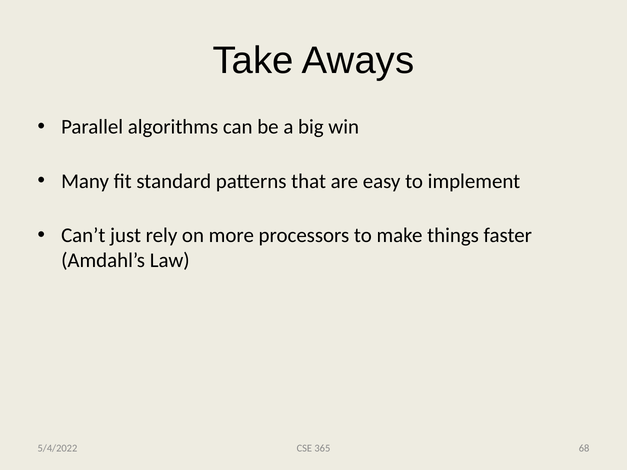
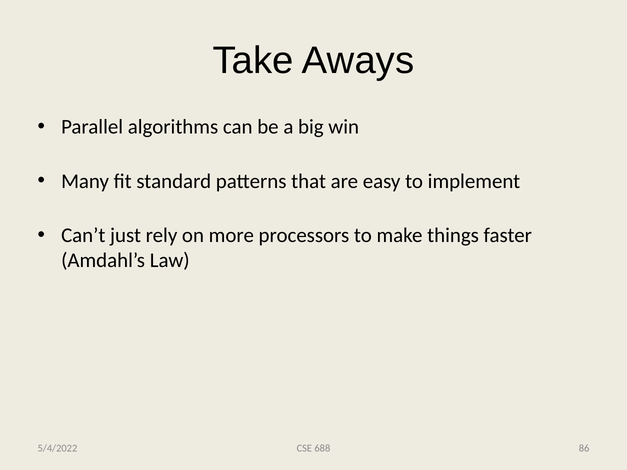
365: 365 -> 688 (322, 448)
68: 68 -> 86 (584, 448)
